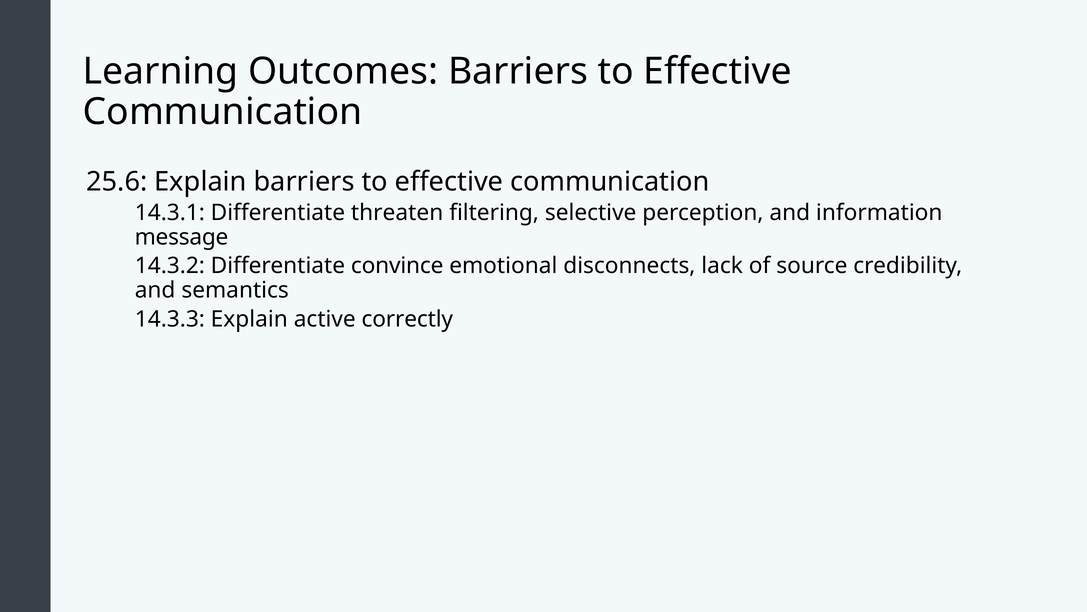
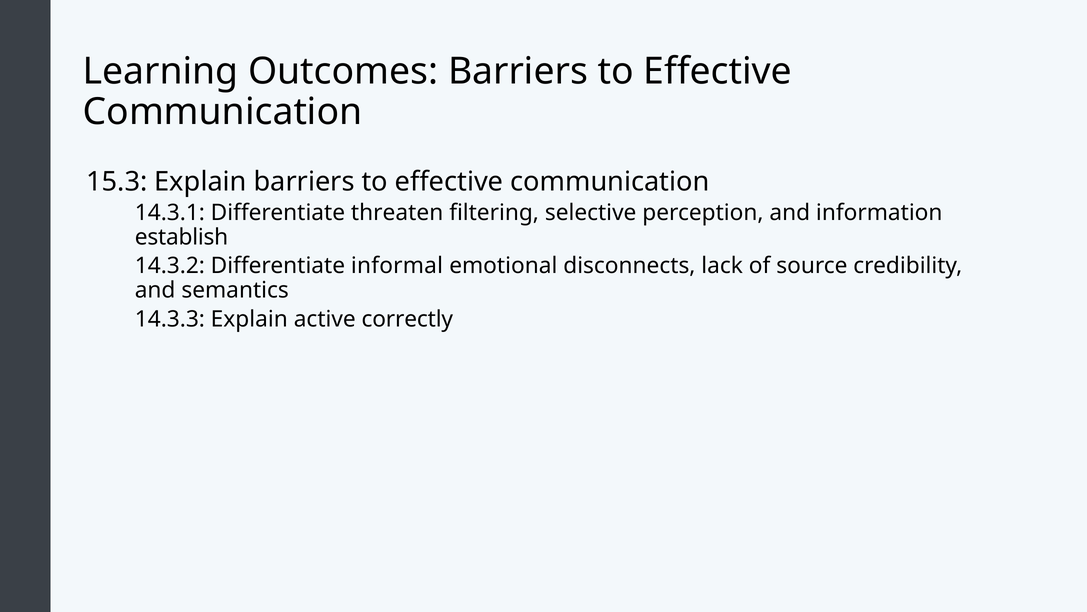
25.6: 25.6 -> 15.3 (117, 181)
message: message -> establish (182, 237)
convince: convince -> informal (397, 266)
